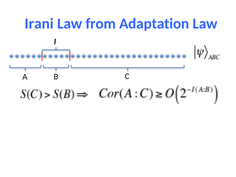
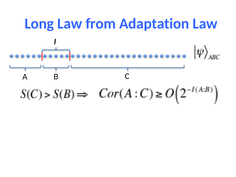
Irani: Irani -> Long (39, 24)
